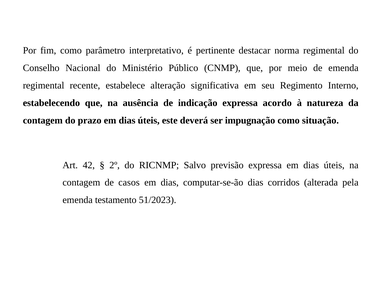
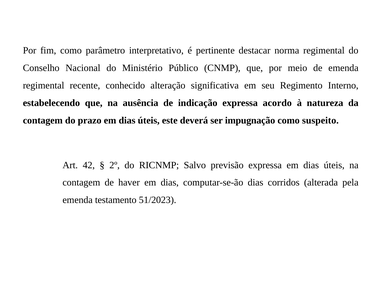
estabelece: estabelece -> conhecido (125, 85)
situação: situação -> suspeito (320, 120)
casos: casos -> haver (129, 183)
